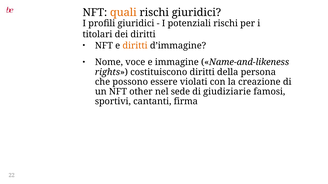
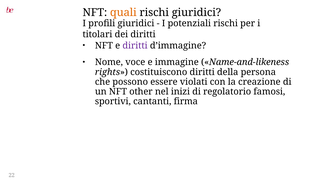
diritti colour: orange -> purple (135, 46)
sede: sede -> inizi (180, 92)
giudiziarie: giudiziarie -> regolatorio (227, 92)
